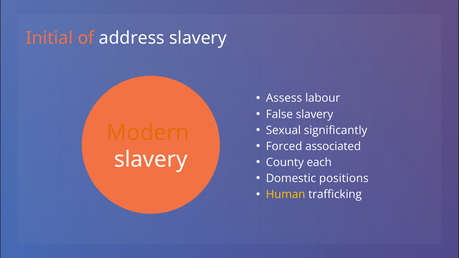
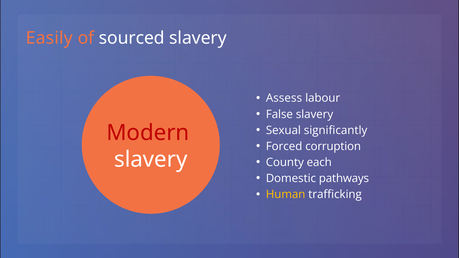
Initial: Initial -> Easily (49, 38)
address: address -> sourced (132, 38)
Modern colour: orange -> red (148, 133)
associated: associated -> corruption (333, 146)
positions: positions -> pathways (344, 179)
